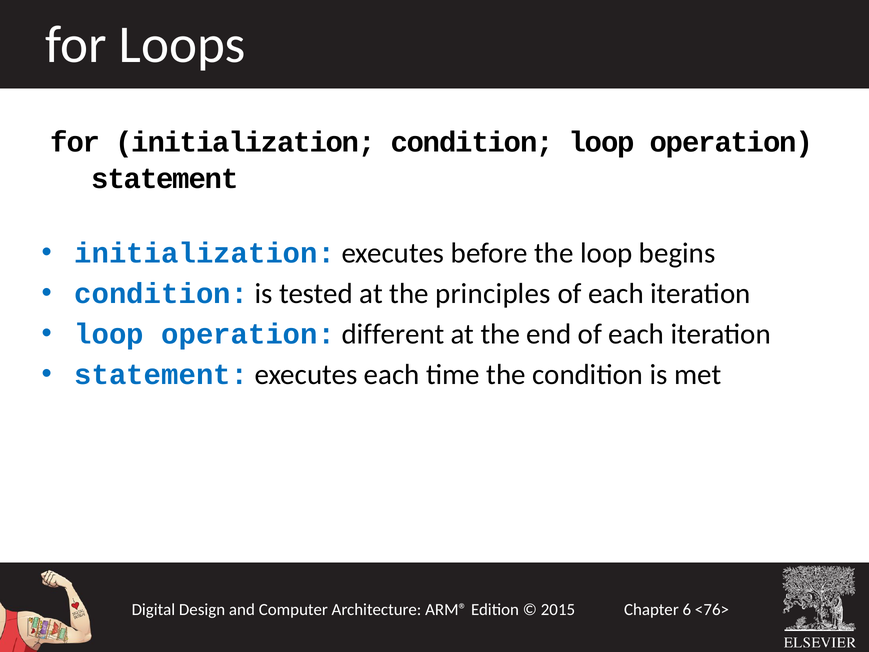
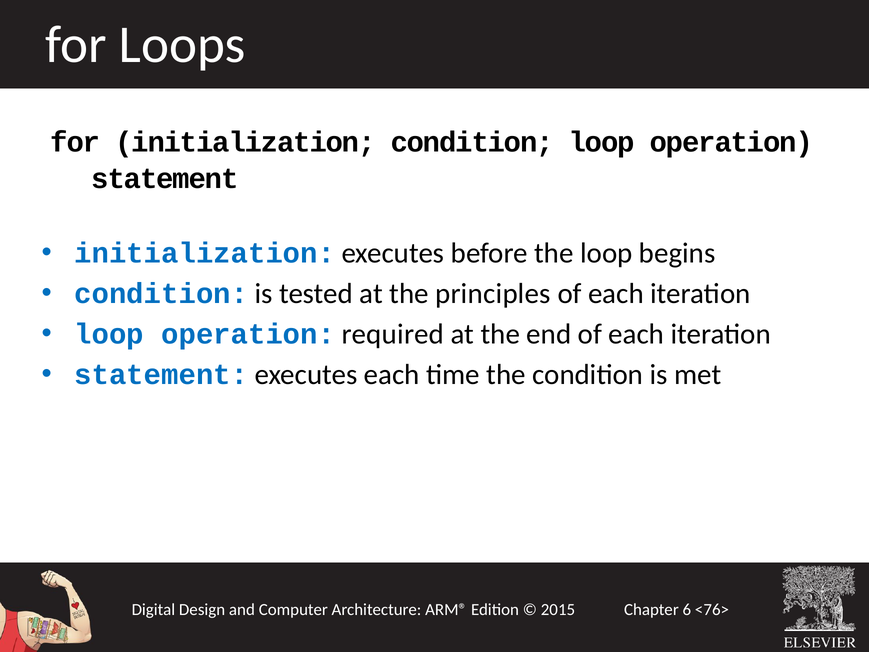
different: different -> required (393, 334)
